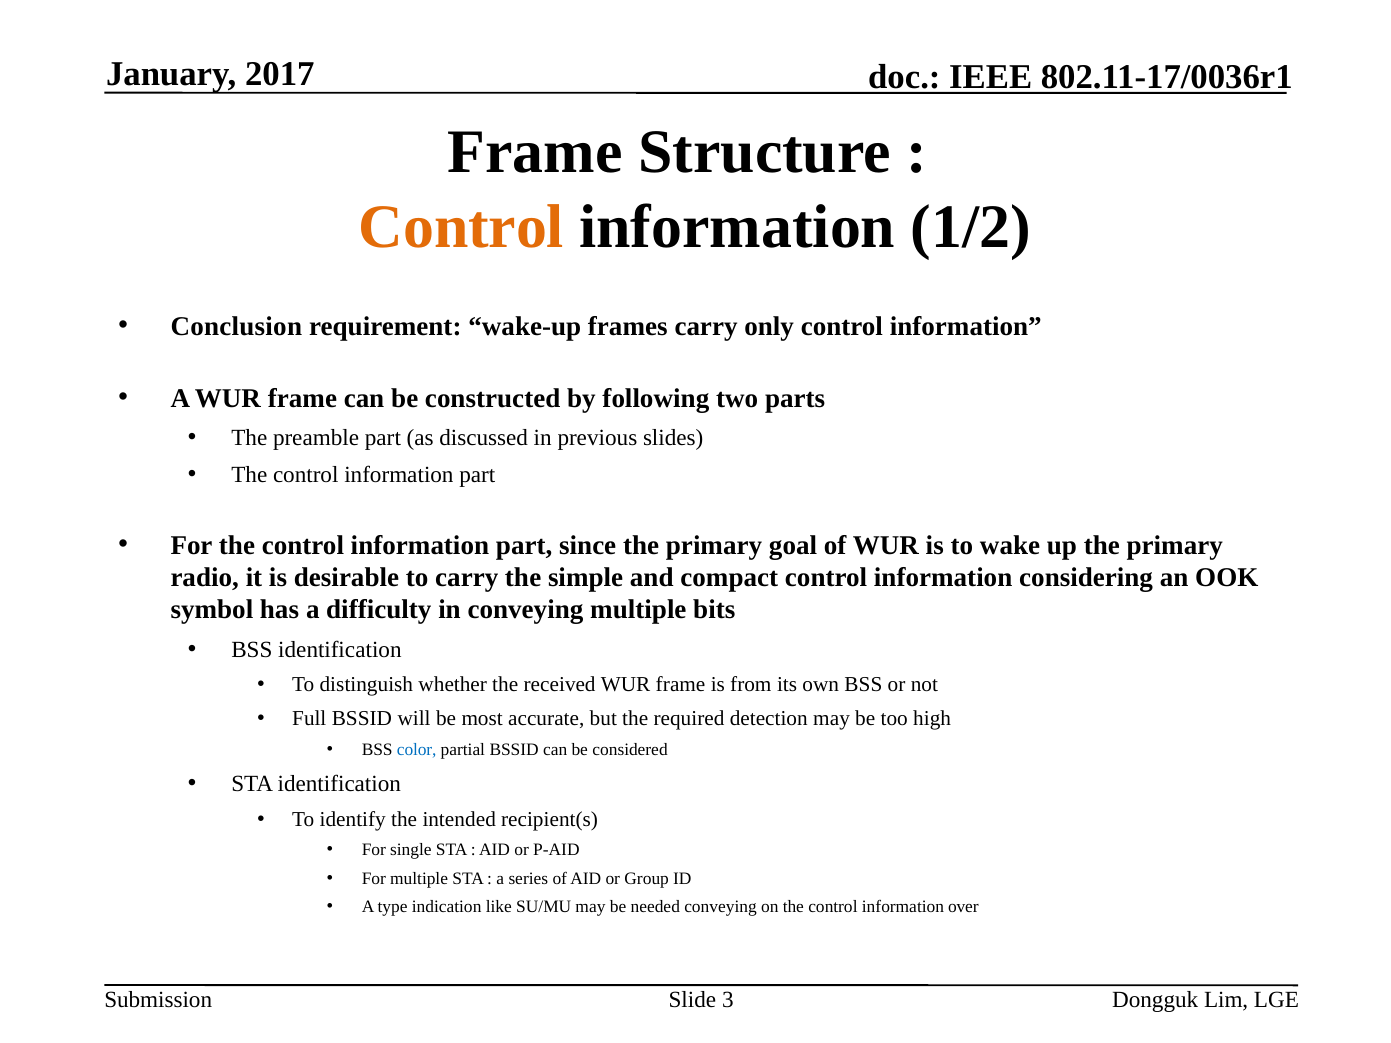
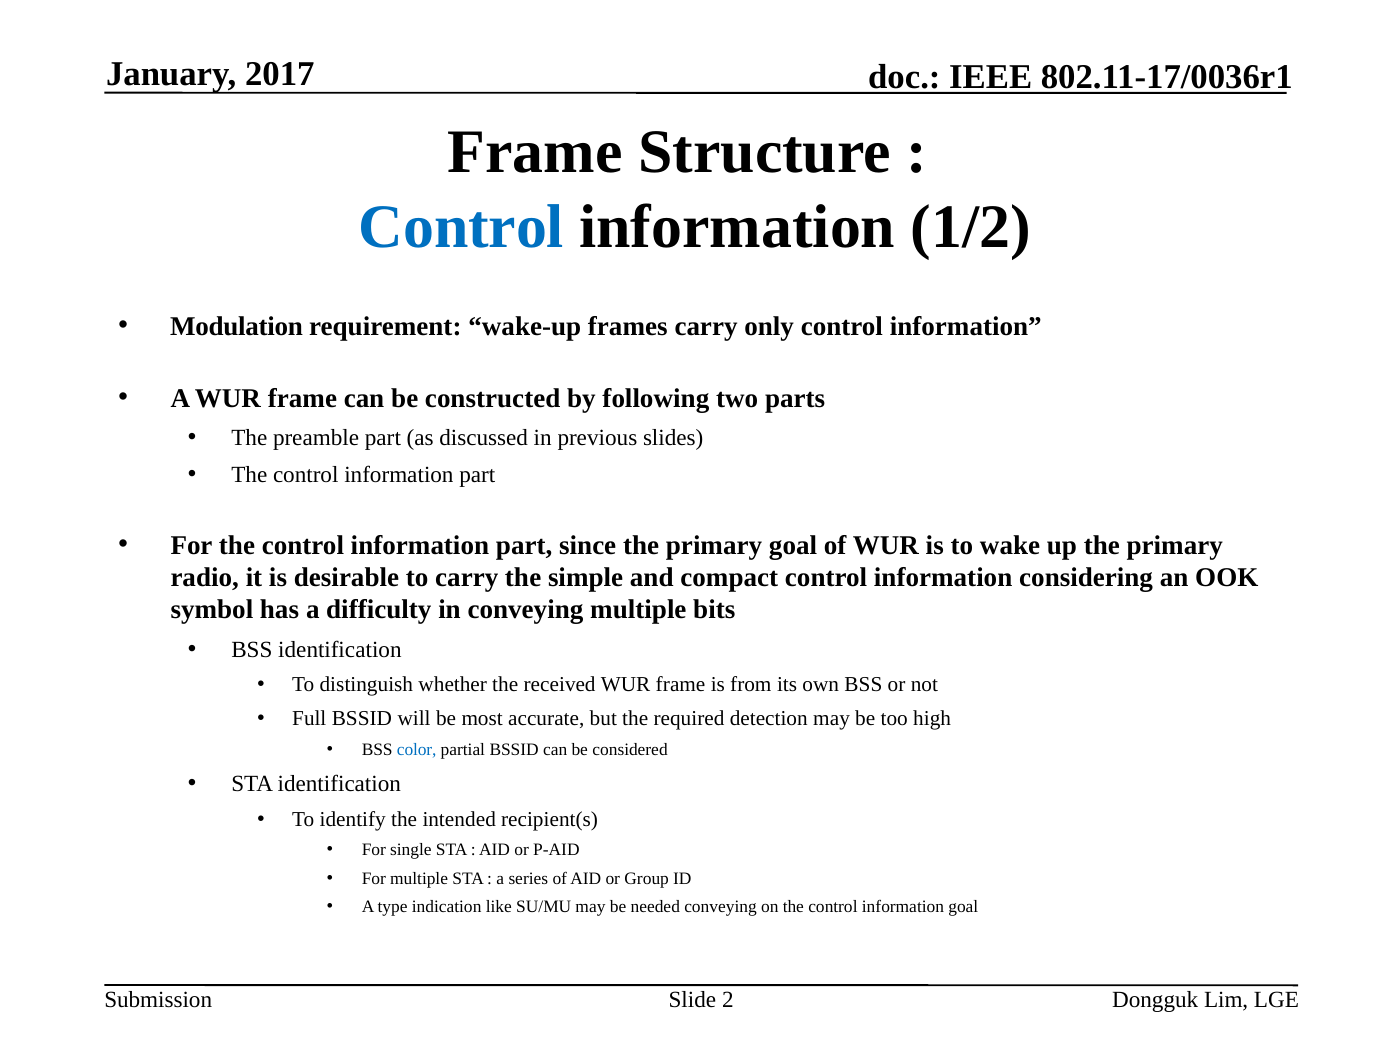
Control colour: orange -> blue (461, 227)
Conclusion: Conclusion -> Modulation (237, 327)
information over: over -> goal (963, 907)
3: 3 -> 2 (728, 1001)
